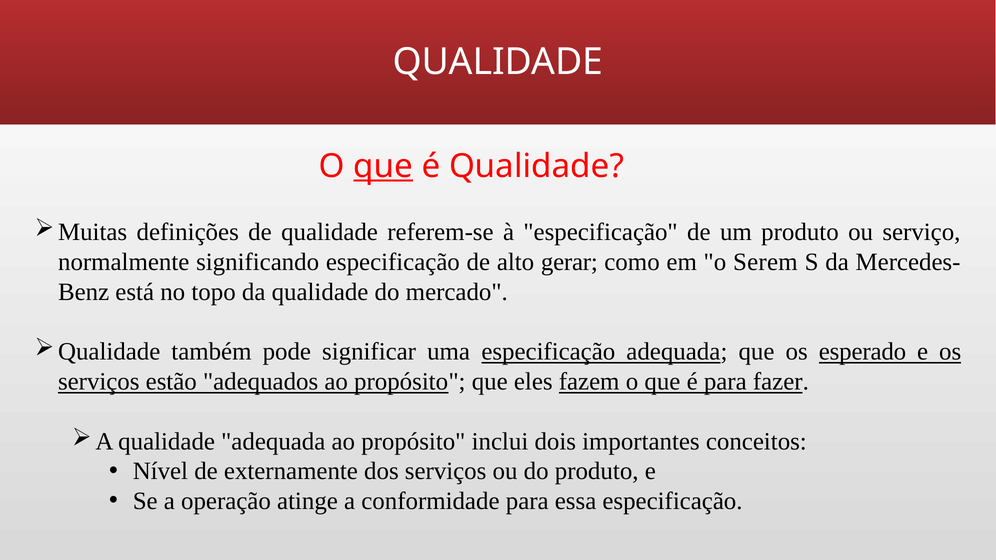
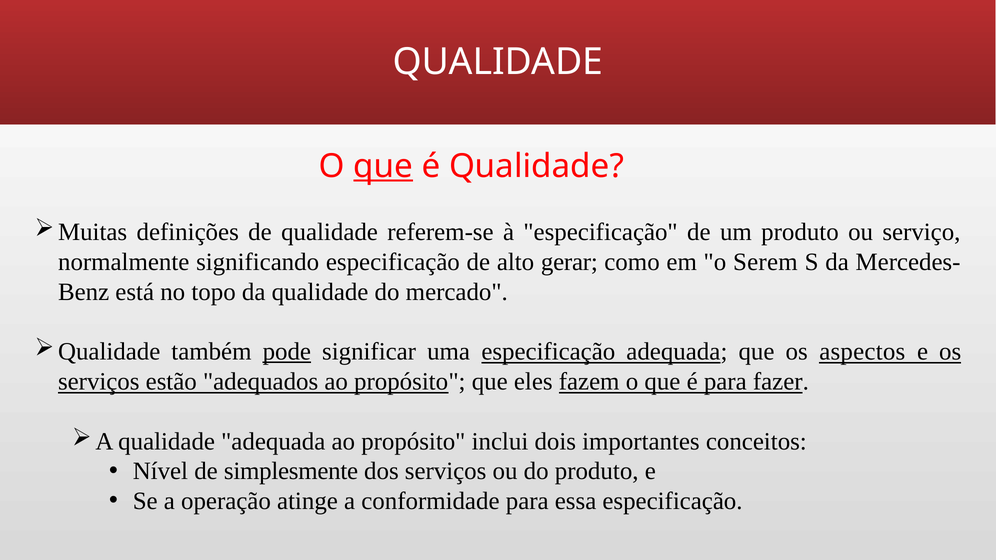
pode underline: none -> present (287, 352)
esperado: esperado -> aspectos (862, 352)
externamente: externamente -> simplesmente (291, 471)
